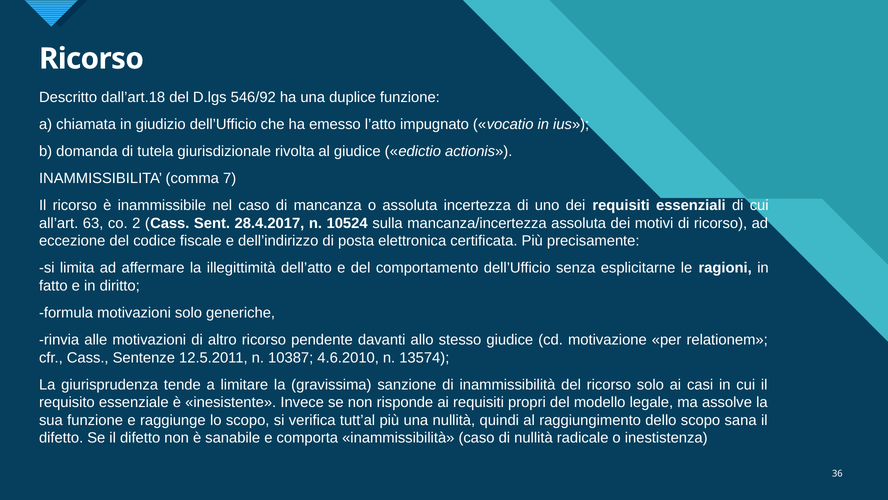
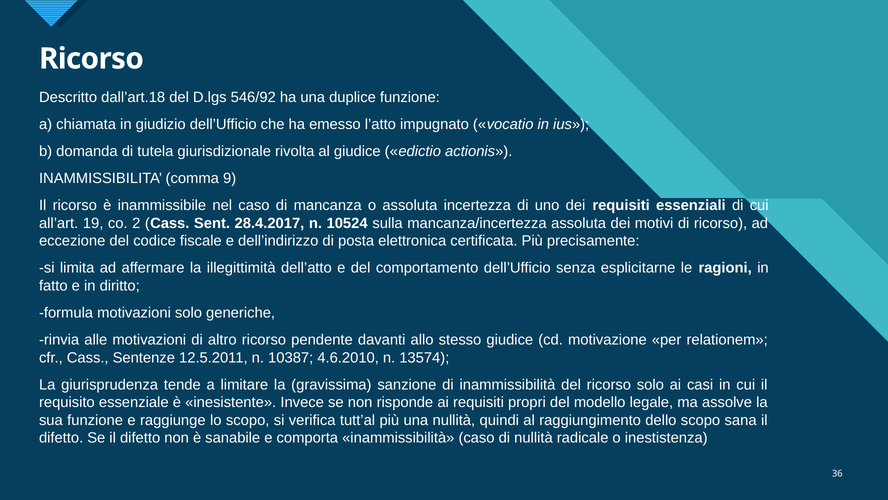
7: 7 -> 9 (230, 178)
63: 63 -> 19 (93, 223)
